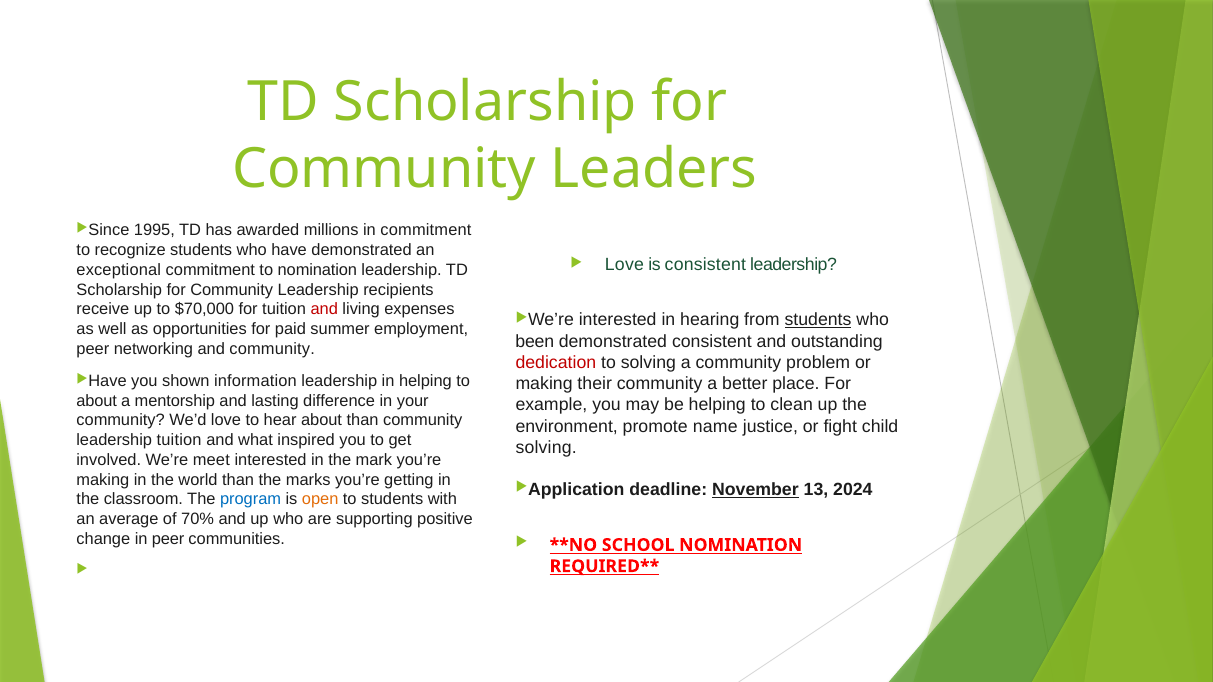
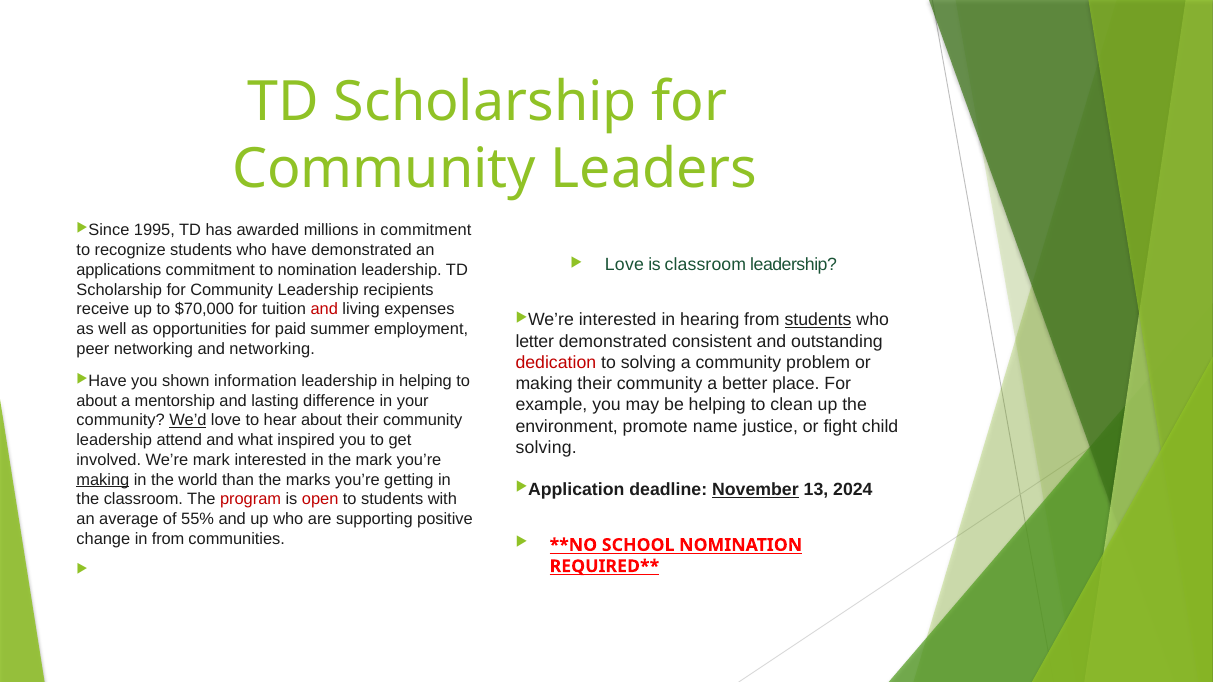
is consistent: consistent -> classroom (705, 265)
exceptional: exceptional -> applications (119, 270)
been: been -> letter (535, 341)
and community: community -> networking (272, 349)
We’d underline: none -> present (188, 421)
about than: than -> their (363, 421)
leadership tuition: tuition -> attend (179, 440)
We’re meet: meet -> mark (211, 460)
making underline: none -> present (103, 480)
program colour: blue -> red (251, 500)
open colour: orange -> red (320, 500)
70%: 70% -> 55% (198, 519)
in peer: peer -> from (168, 539)
